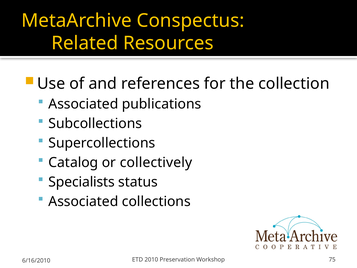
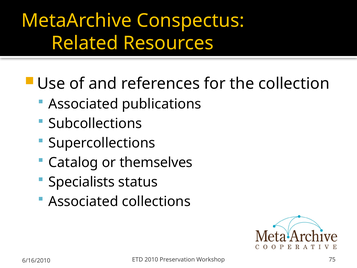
collectively: collectively -> themselves (156, 162)
